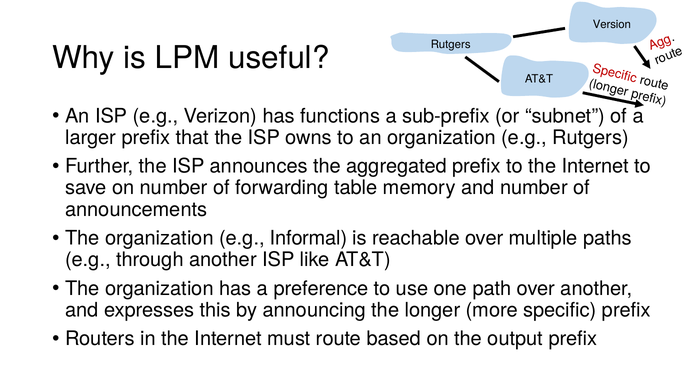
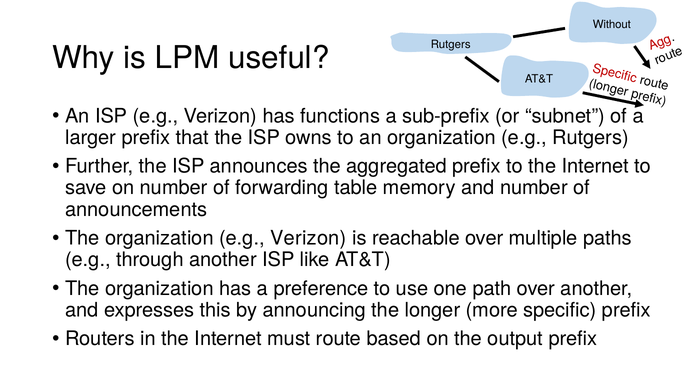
Version: Version -> Without (612, 25)
organization e.g Informal: Informal -> Verizon (308, 238)
